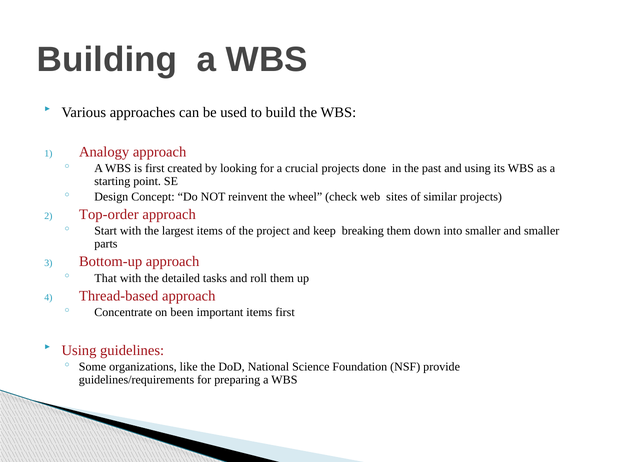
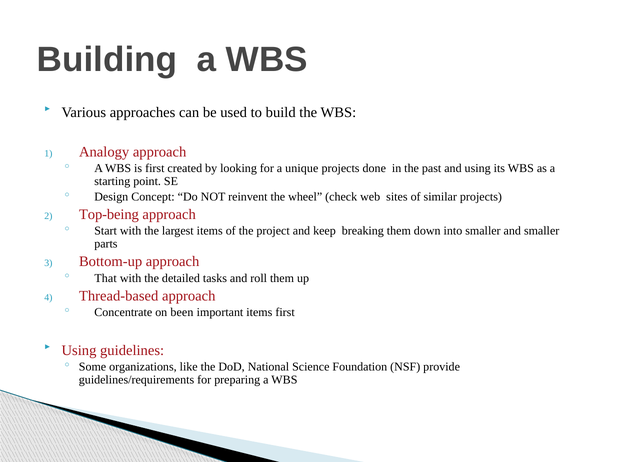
crucial: crucial -> unique (302, 169)
Top-order: Top-order -> Top-being (109, 215)
